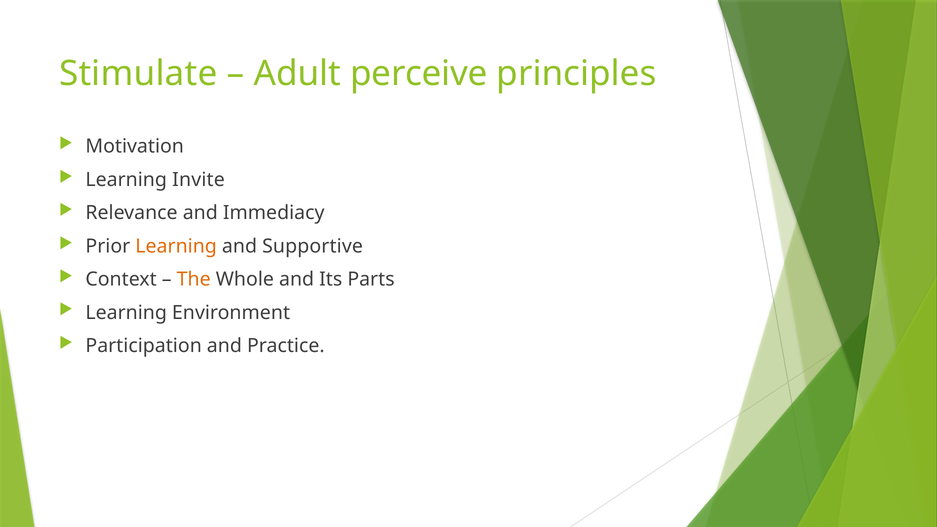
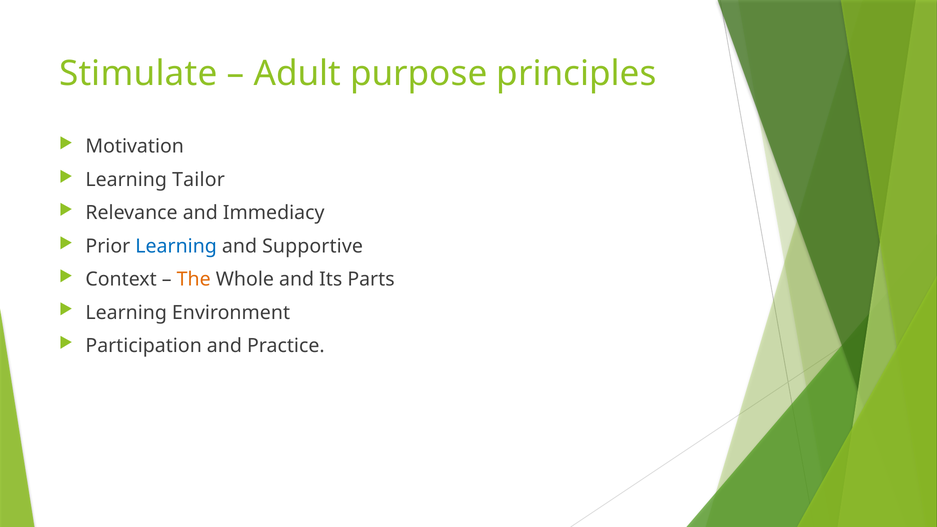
perceive: perceive -> purpose (419, 74)
Invite: Invite -> Tailor (199, 180)
Learning colour: orange -> blue (176, 246)
